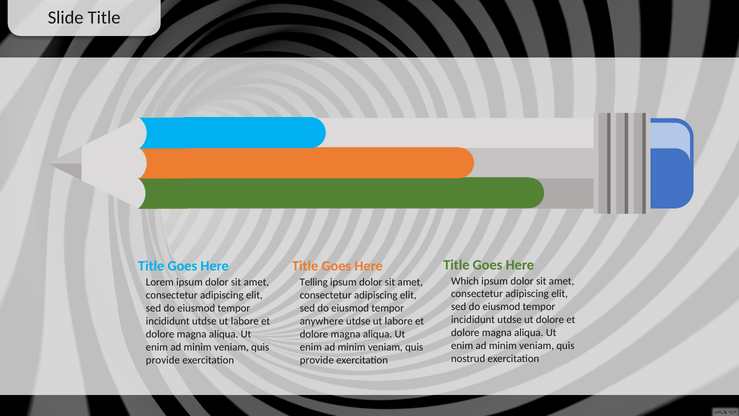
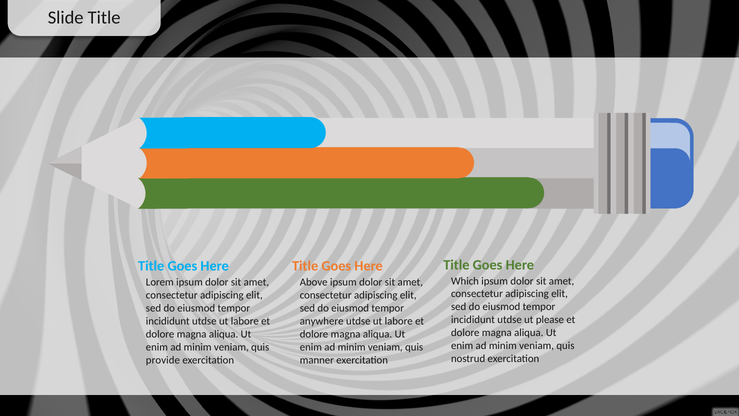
Telling: Telling -> Above (314, 282)
ut dolore: dolore -> please (550, 320)
provide: provide -> manner (317, 360)
